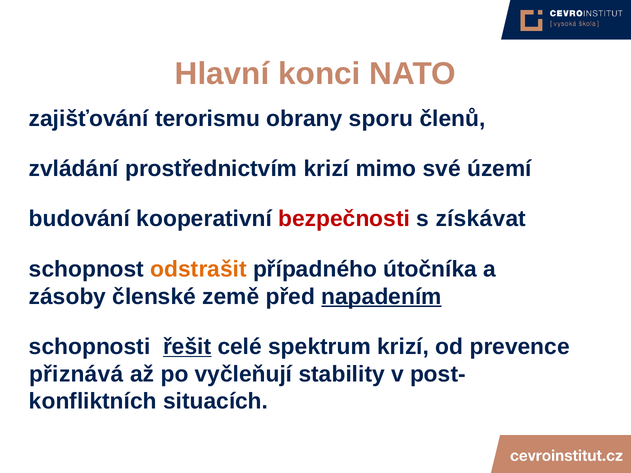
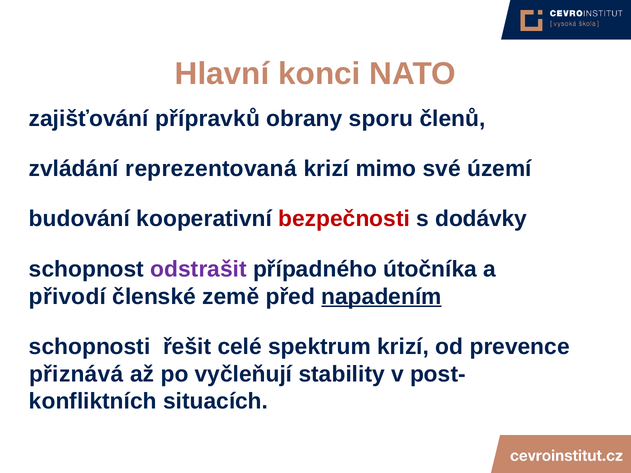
terorismu: terorismu -> přípravků (207, 119)
prostřednictvím: prostřednictvím -> reprezentovaná (211, 169)
získávat: získávat -> dodávky (481, 219)
odstrašit colour: orange -> purple (199, 269)
zásoby: zásoby -> přivodí (67, 297)
řešit underline: present -> none (187, 347)
